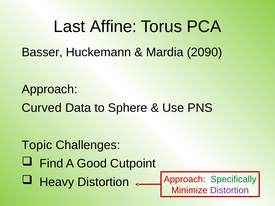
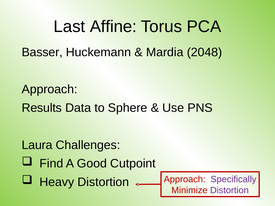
2090: 2090 -> 2048 (204, 52)
Curved: Curved -> Results (42, 108)
Topic: Topic -> Laura (37, 145)
Specifically colour: green -> purple (233, 180)
